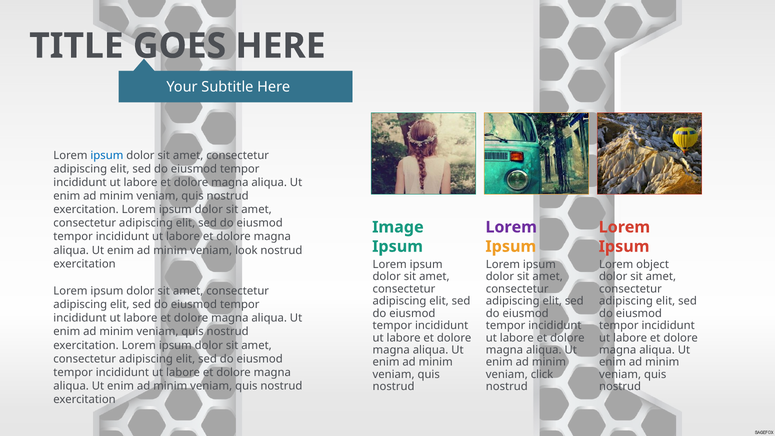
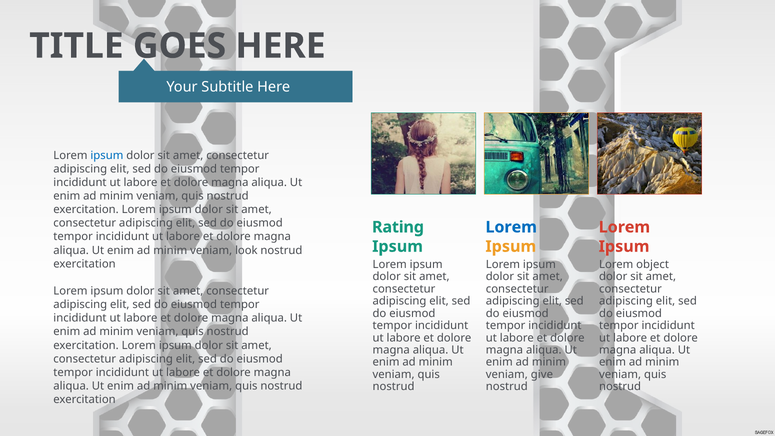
Image: Image -> Rating (398, 227)
Lorem colour: purple -> blue (511, 227)
click: click -> give (542, 374)
